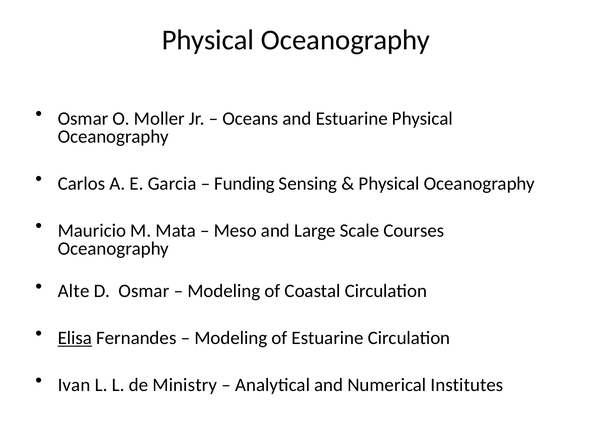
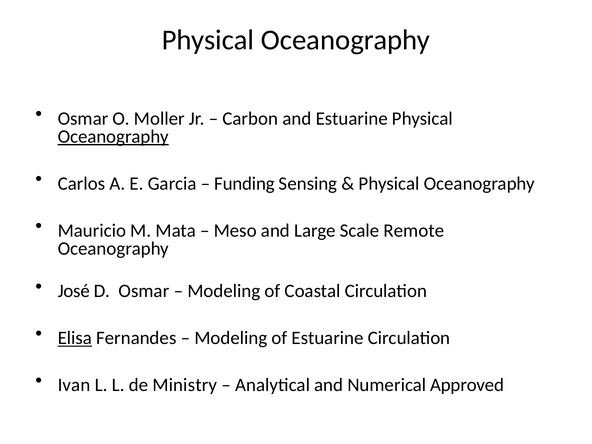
Oceans: Oceans -> Carbon (250, 118)
Oceanography underline: none -> present (113, 137)
Courses: Courses -> Remote (414, 231)
Alte: Alte -> José (74, 291)
Institutes: Institutes -> Approved (467, 385)
